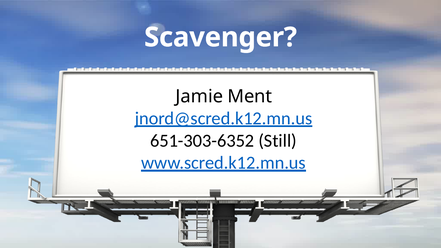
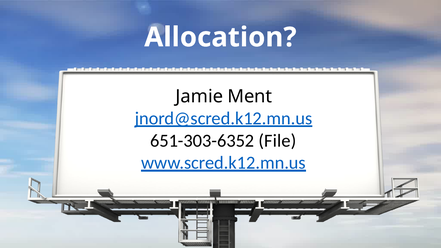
Scavenger: Scavenger -> Allocation (220, 37)
Still: Still -> File (278, 141)
